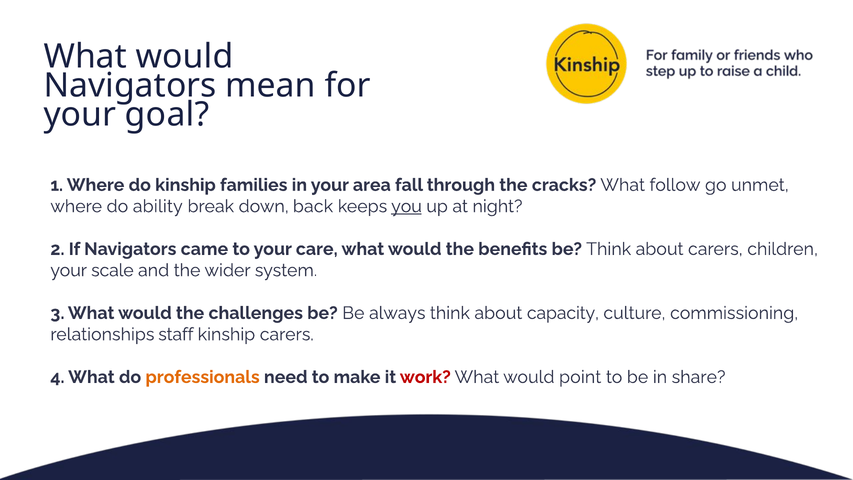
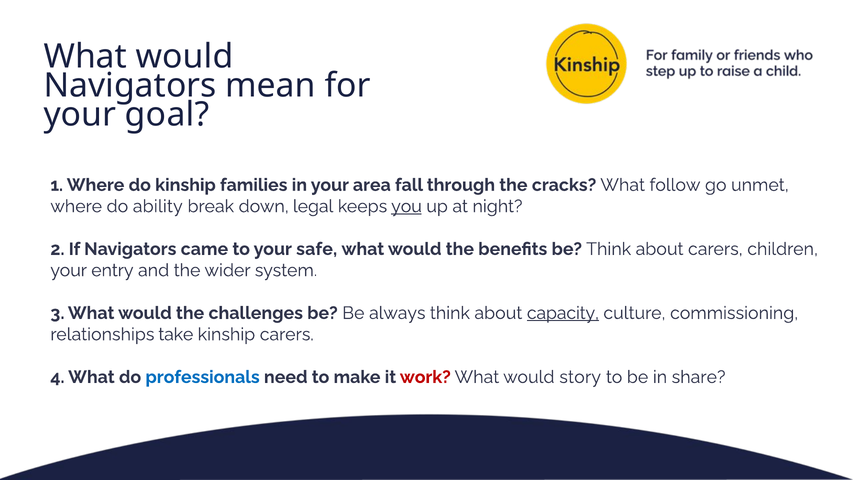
back: back -> legal (313, 206)
care: care -> safe (317, 249)
scale: scale -> entry (112, 270)
capacity underline: none -> present (563, 313)
staff: staff -> take (176, 334)
professionals colour: orange -> blue (203, 377)
point: point -> story (580, 377)
